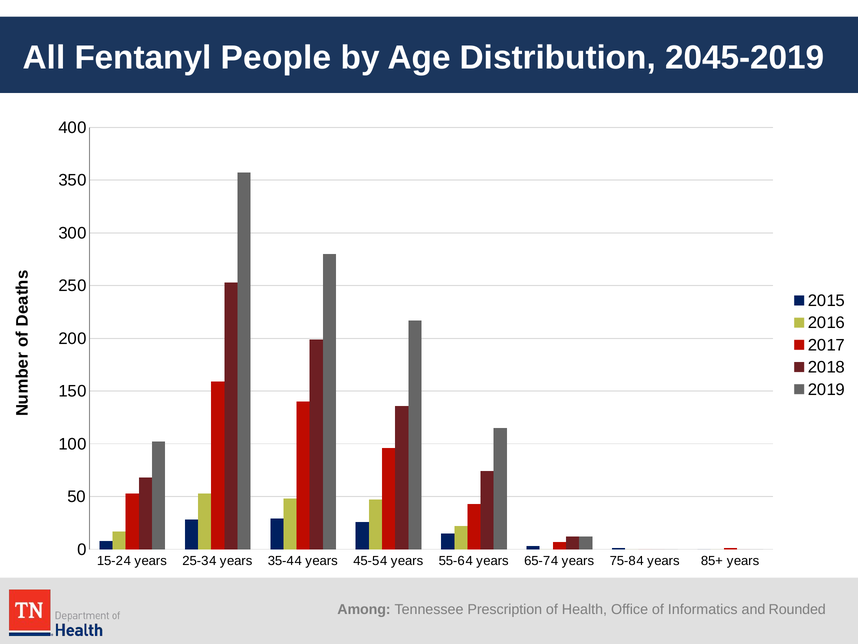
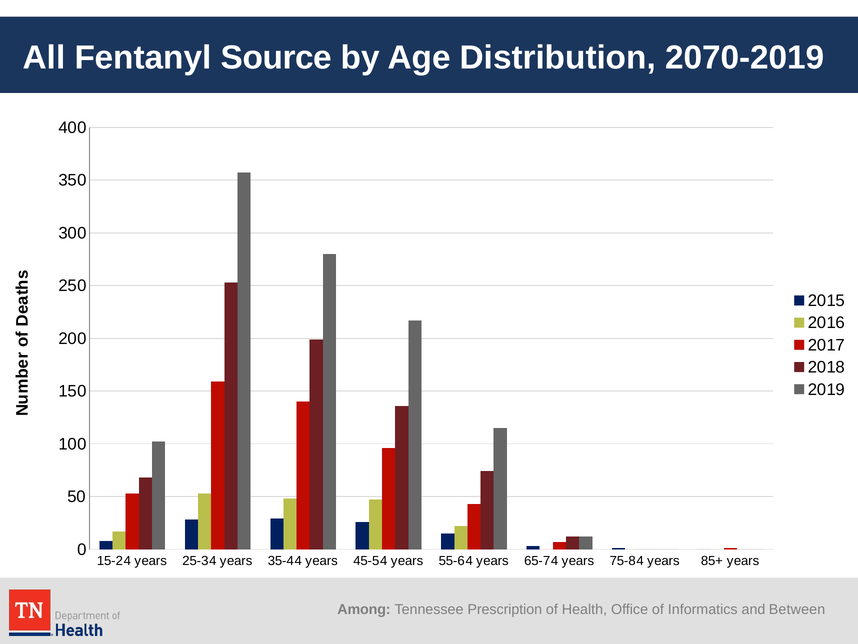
People: People -> Source (276, 58)
2045-2019: 2045-2019 -> 2070-2019 (745, 58)
Rounded: Rounded -> Between (797, 609)
